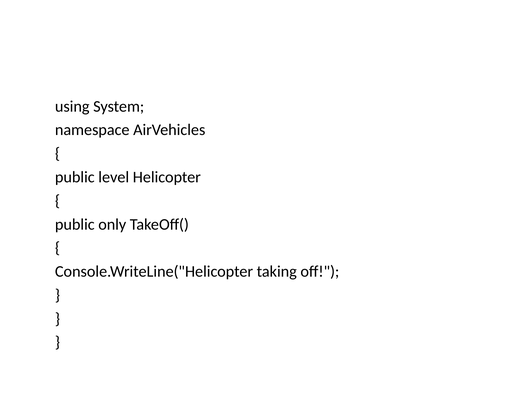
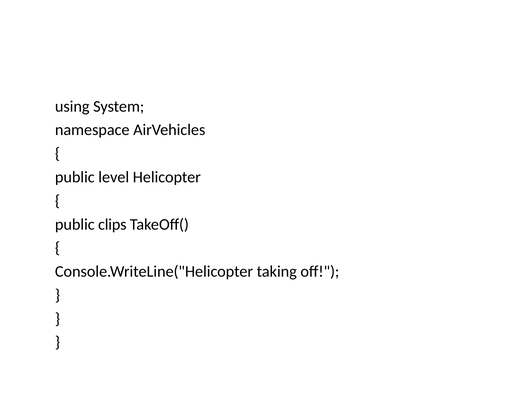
only: only -> clips (112, 224)
